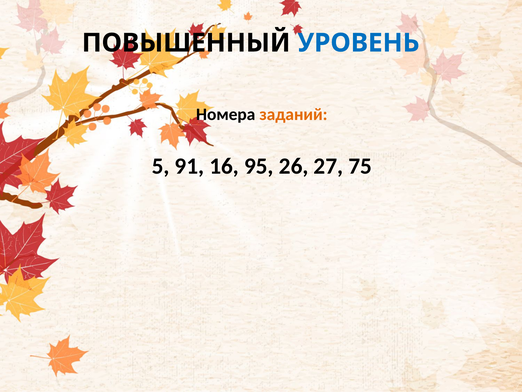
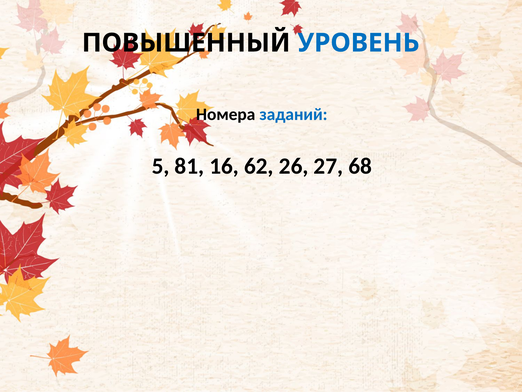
заданий colour: orange -> blue (294, 114)
91: 91 -> 81 (189, 166)
95: 95 -> 62 (259, 166)
75: 75 -> 68 (360, 166)
